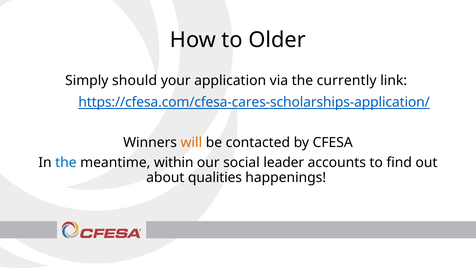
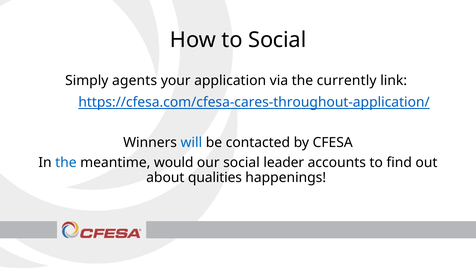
to Older: Older -> Social (277, 40)
should: should -> agents (135, 80)
https://cfesa.com/cfesa-cares-scholarships-application/: https://cfesa.com/cfesa-cares-scholarships-application/ -> https://cfesa.com/cfesa-cares-throughout-application/ (254, 102)
will colour: orange -> blue (191, 142)
within: within -> would (174, 162)
